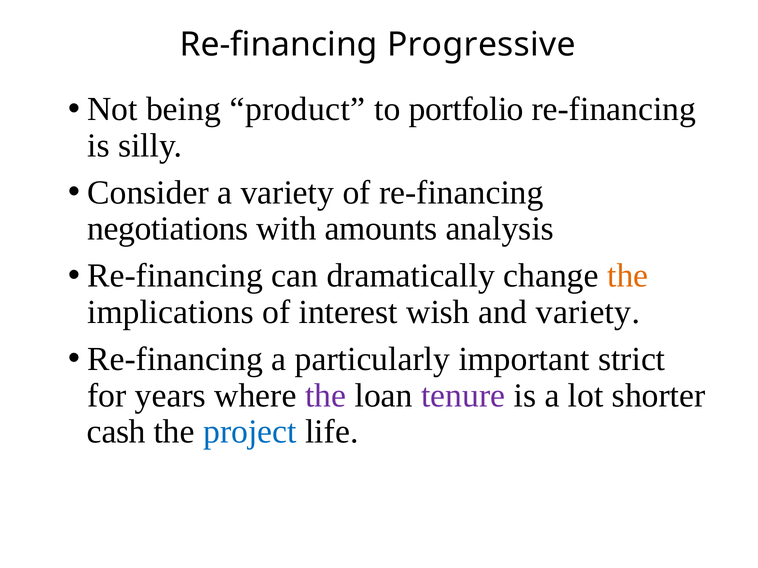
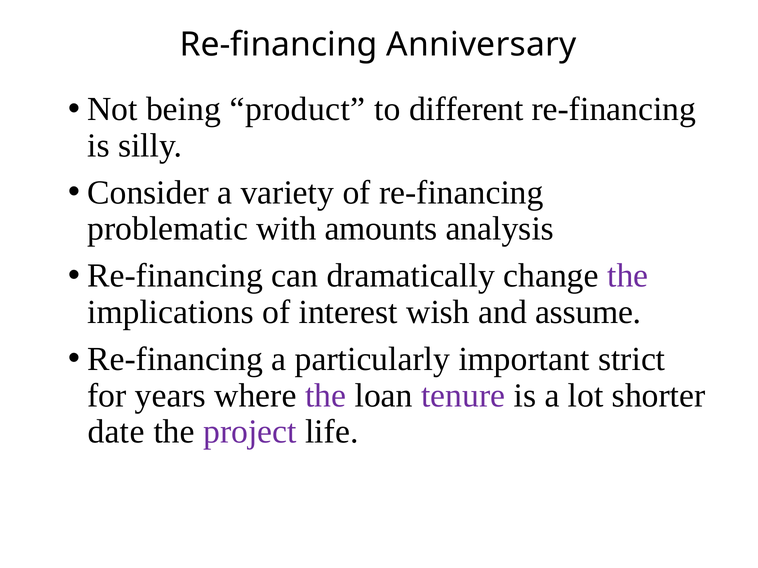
Progressive: Progressive -> Anniversary (481, 45)
portfolio: portfolio -> different (466, 109)
negotiations: negotiations -> problematic (168, 229)
the colour: orange -> purple (628, 276)
and variety: variety -> assume (588, 312)
cash: cash -> date (116, 432)
project colour: blue -> purple (250, 432)
